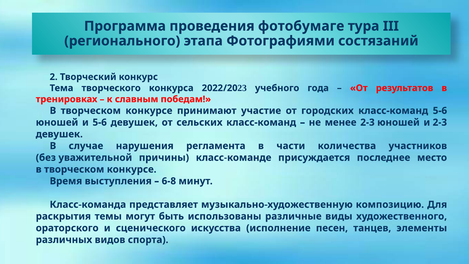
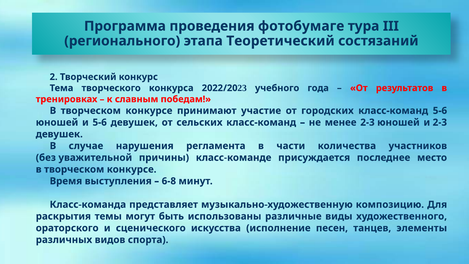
Фотографиями: Фотографиями -> Теоретический (280, 41)
